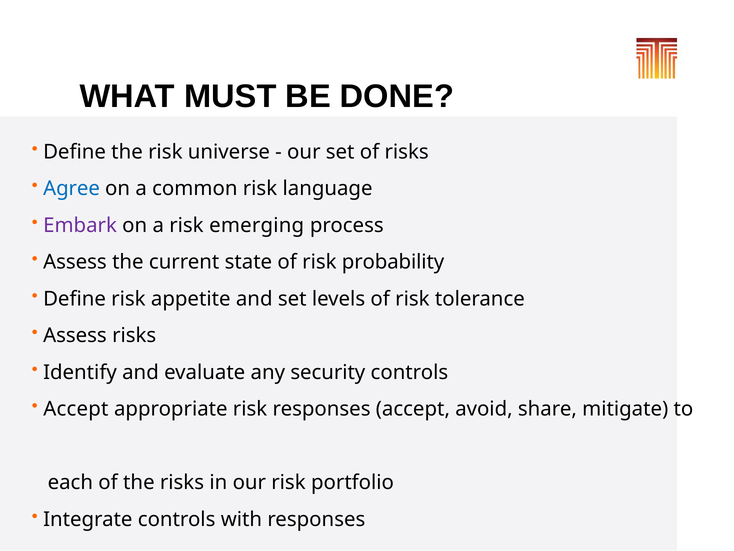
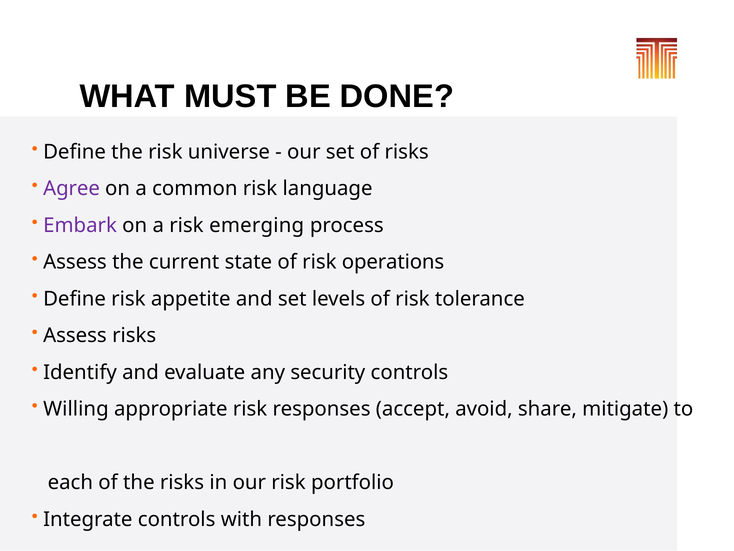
Agree colour: blue -> purple (72, 189)
probability: probability -> operations (393, 262)
Accept: Accept -> Willing (76, 409)
